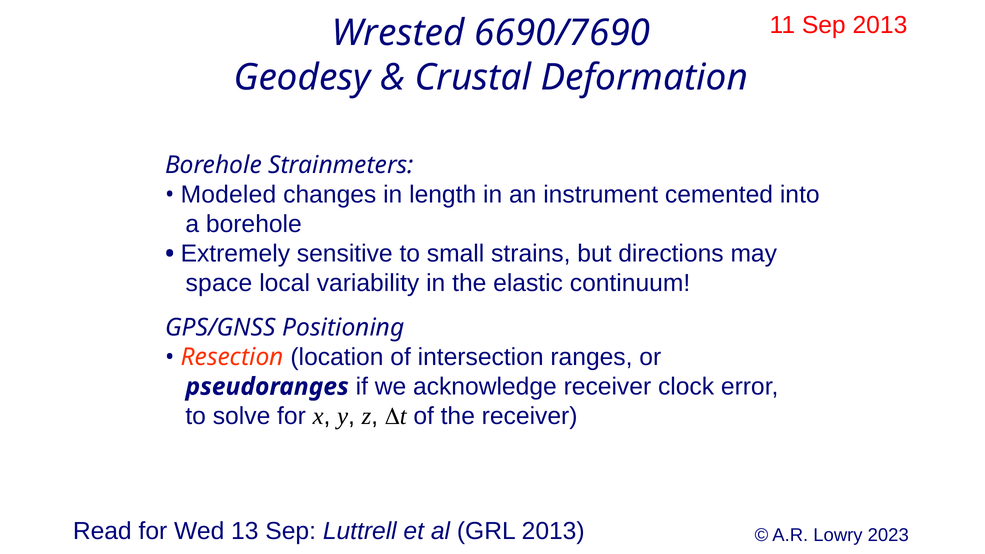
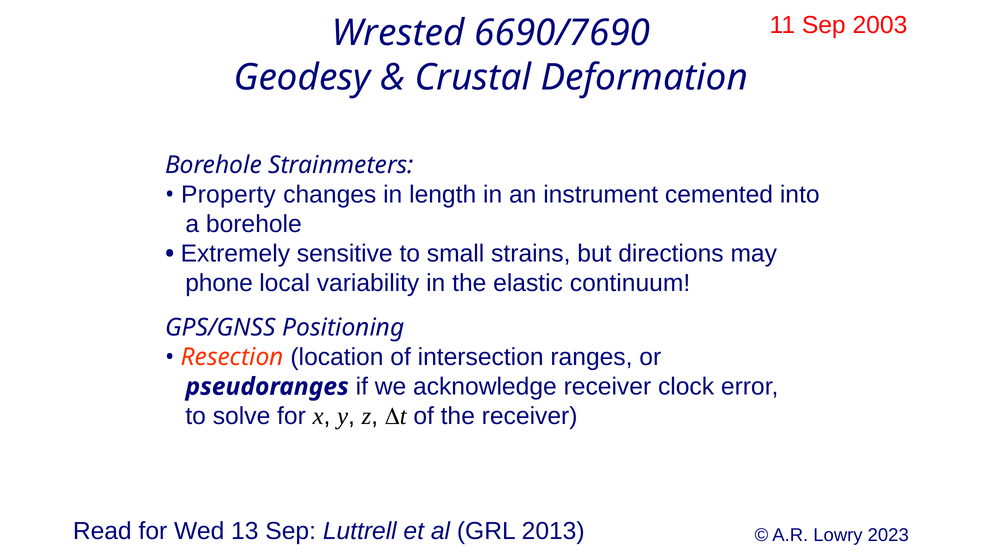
Sep 2013: 2013 -> 2003 (880, 25)
Modeled: Modeled -> Property (228, 195)
space: space -> phone (219, 283)
